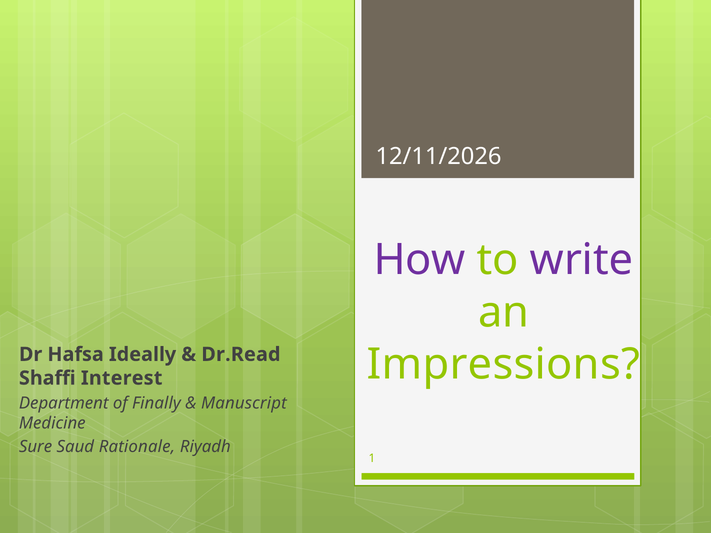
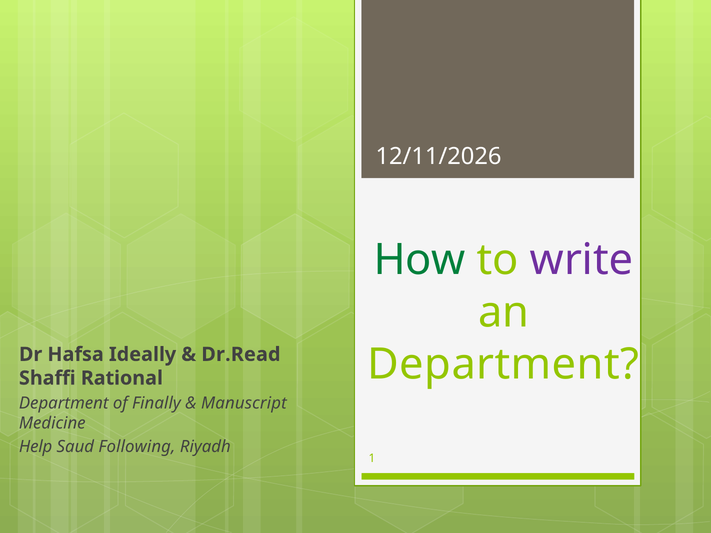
How colour: purple -> green (420, 260)
Impressions: Impressions -> Department (503, 364)
Interest: Interest -> Rational (122, 378)
Sure: Sure -> Help (36, 447)
Rationale: Rationale -> Following (137, 447)
